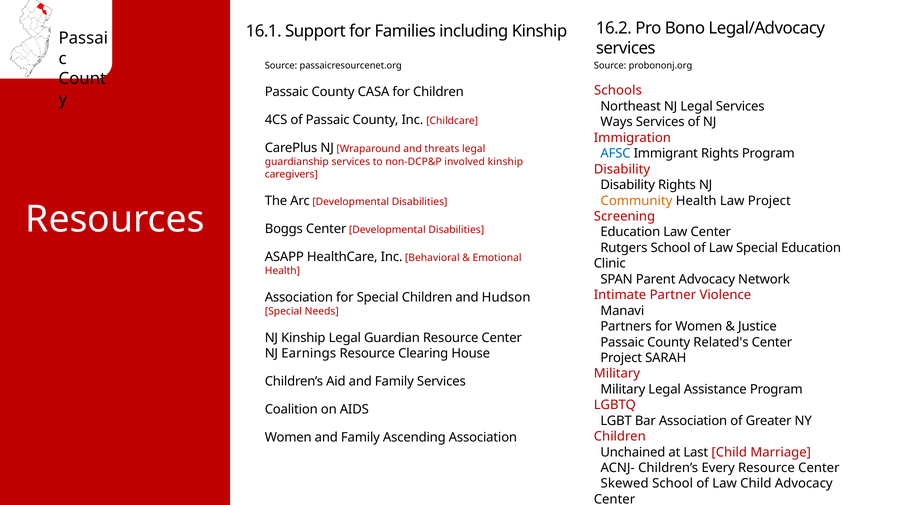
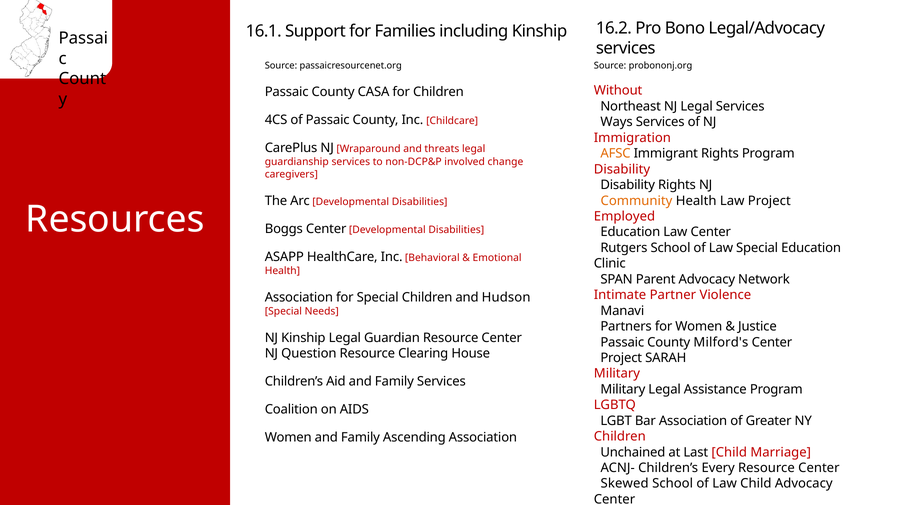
Schools: Schools -> Without (618, 91)
AFSC colour: blue -> orange (616, 154)
involved kinship: kinship -> change (505, 162)
Screening: Screening -> Employed (624, 216)
Related's: Related's -> Milford's (721, 342)
Earnings: Earnings -> Question (309, 354)
